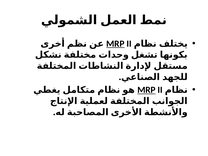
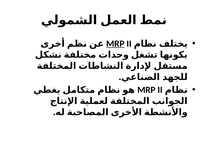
MRP underline: present -> none (146, 90)
